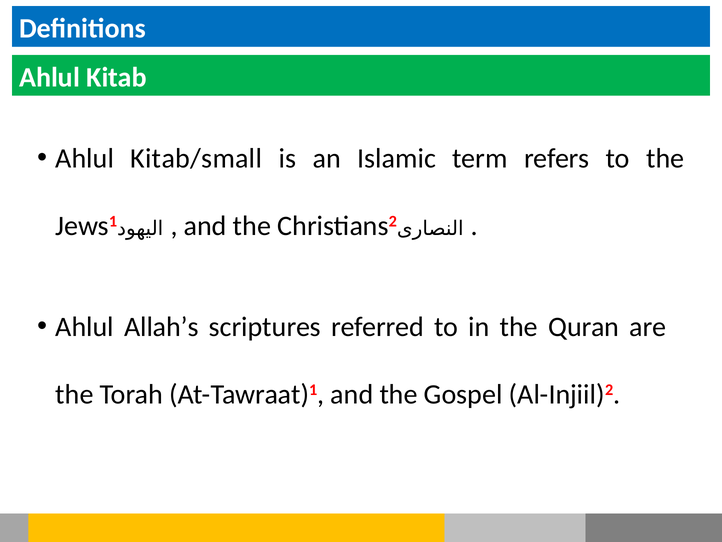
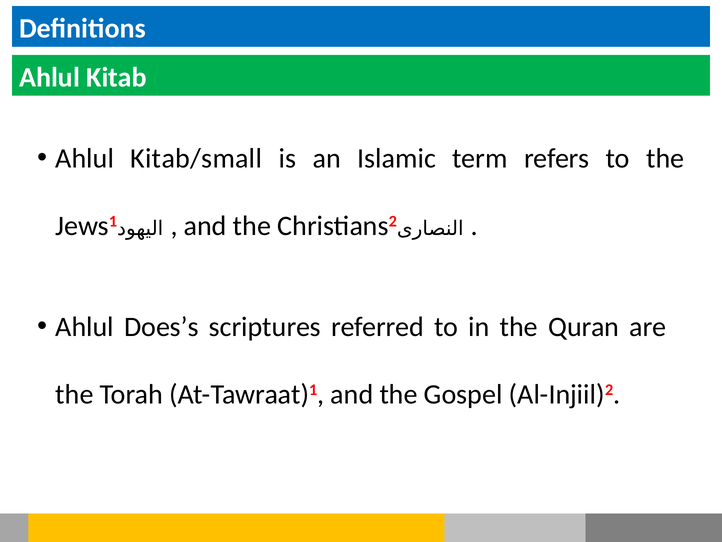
Allah’s: Allah’s -> Does’s (161, 327)
